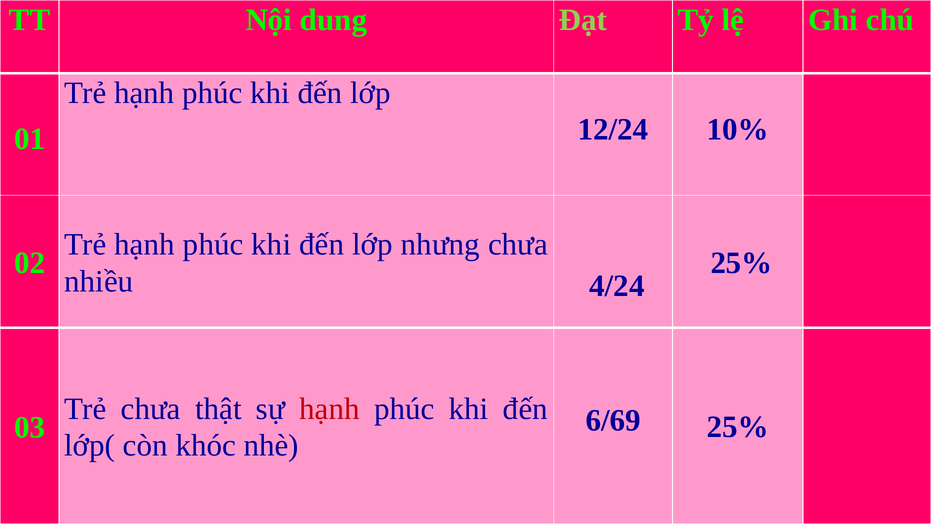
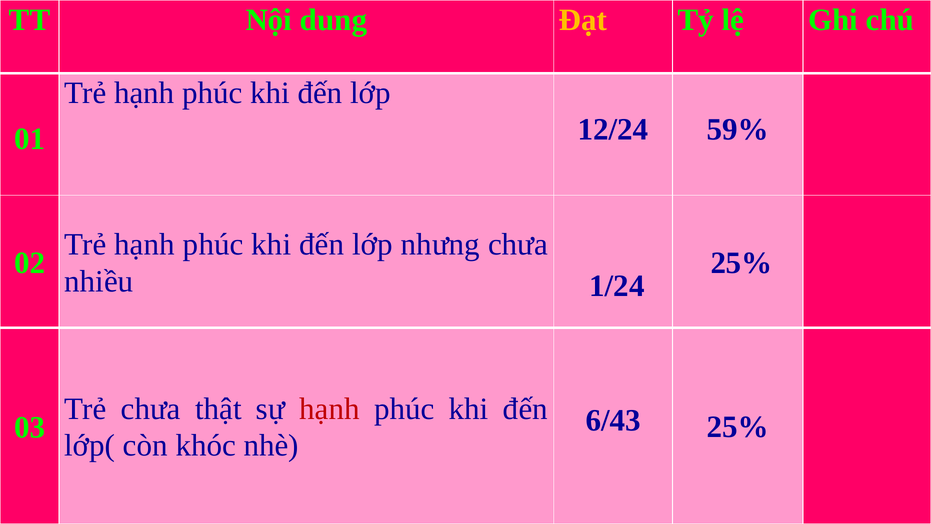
Đạt colour: light green -> yellow (583, 20)
10%: 10% -> 59% (738, 129)
4/24: 4/24 -> 1/24 (617, 286)
6/69: 6/69 -> 6/43 (613, 420)
